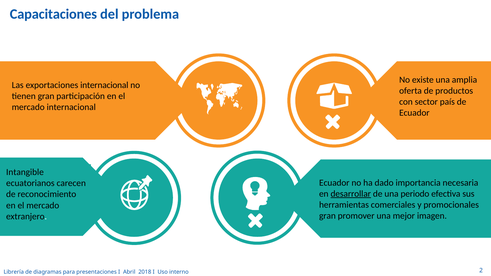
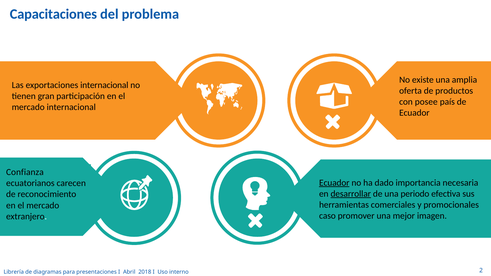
sector: sector -> posee (426, 102)
Intangible: Intangible -> Confianza (25, 172)
Ecuador underline: none -> present (334, 183)
gran: gran -> caso (327, 216)
